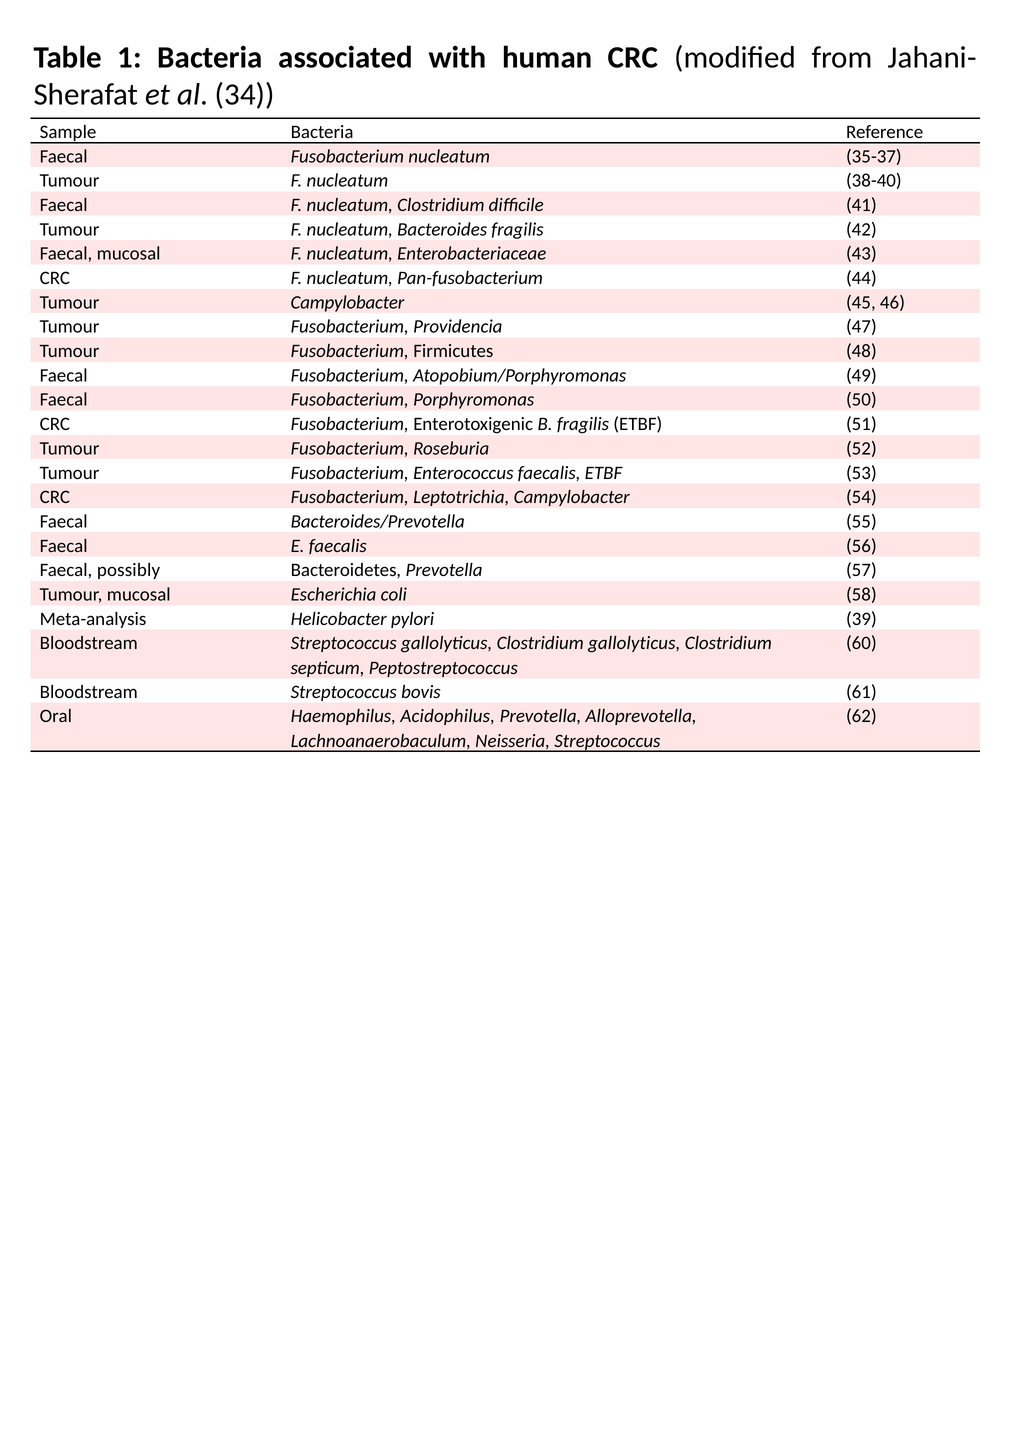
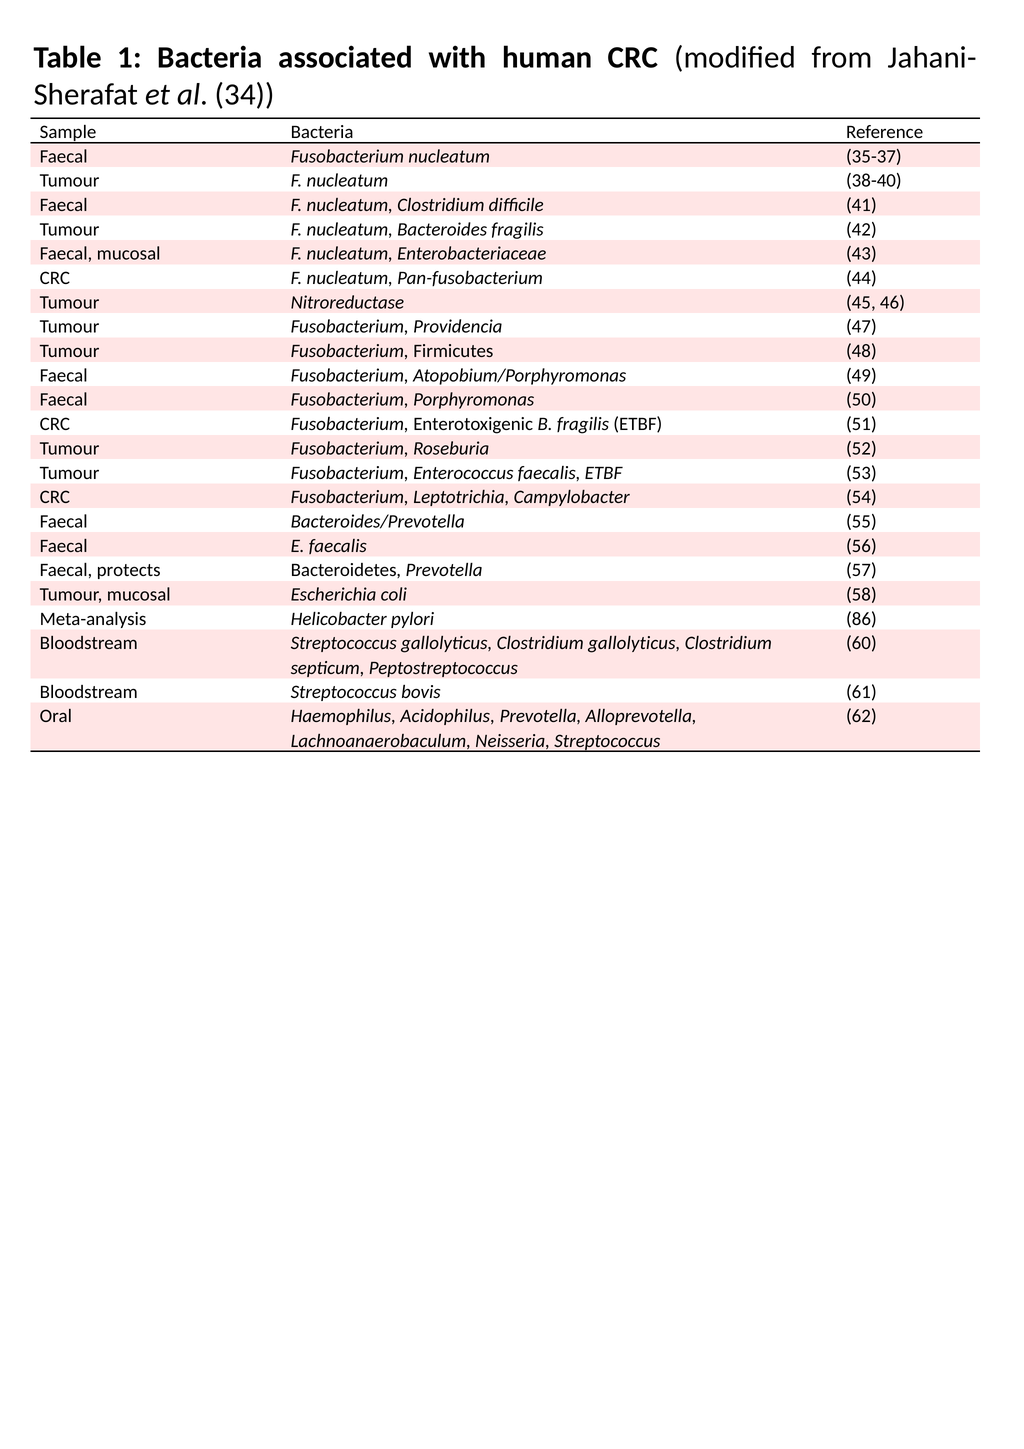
Tumour Campylobacter: Campylobacter -> Nitroreductase (347, 302)
possibly: possibly -> protects (129, 570)
39: 39 -> 86 (861, 619)
